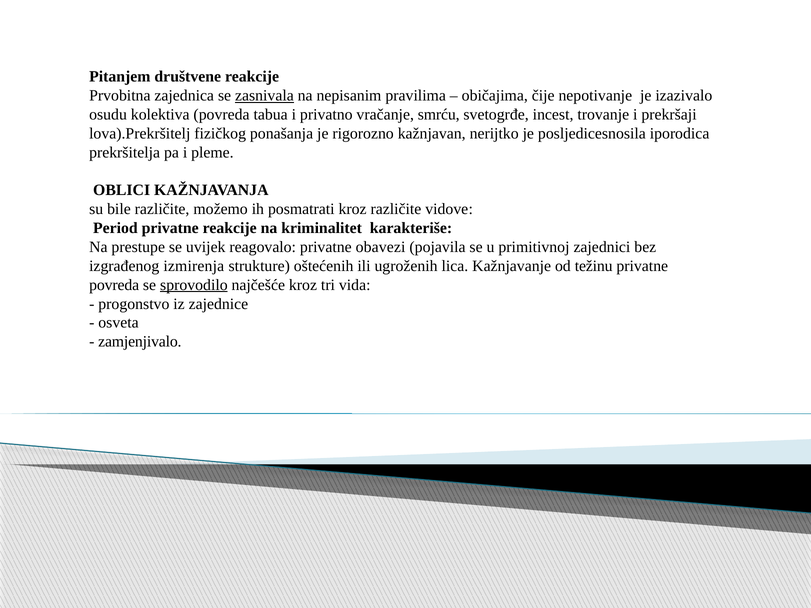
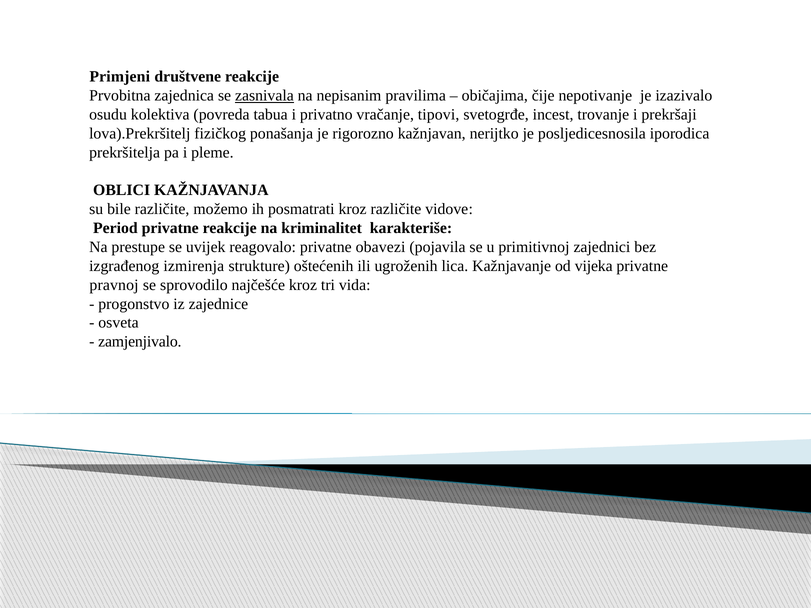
Pitanjem: Pitanjem -> Primjeni (120, 77)
smrću: smrću -> tipovi (439, 115)
težinu: težinu -> vijeka (594, 266)
povreda: povreda -> pravnoj (114, 285)
sprovodilo underline: present -> none (194, 285)
